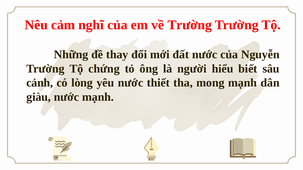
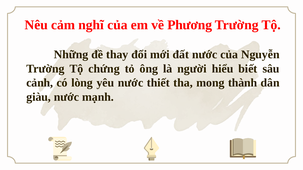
về Trường: Trường -> Phương (190, 25)
mong mạnh: mạnh -> thành (243, 83)
